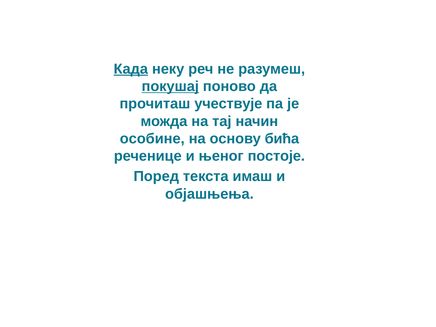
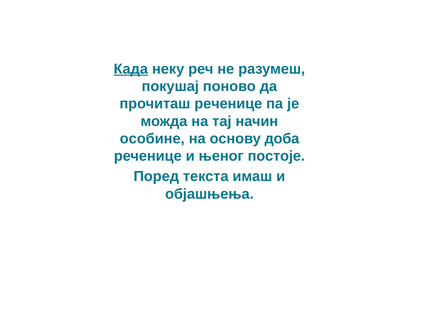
покушај underline: present -> none (170, 86)
прочиташ учествује: учествује -> реченице (228, 104)
бића: бића -> доба (282, 139)
